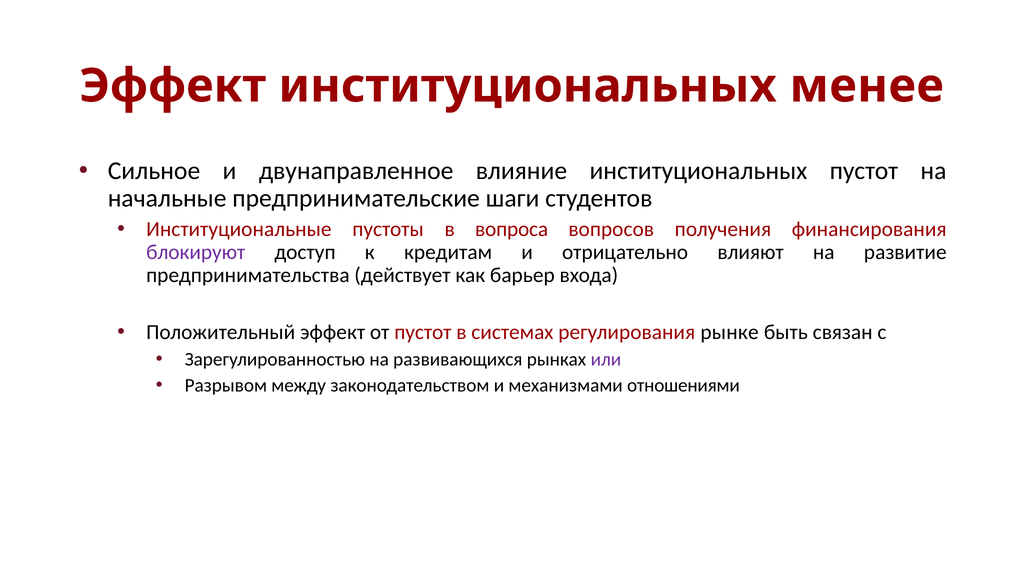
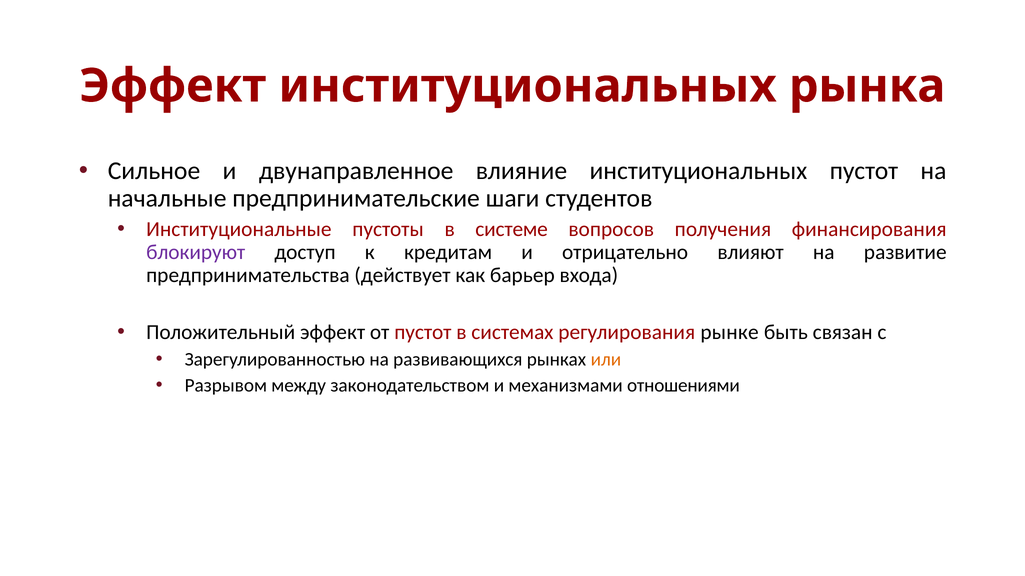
менее: менее -> рынка (867, 86)
вопроса: вопроса -> системе (512, 229)
или colour: purple -> orange (606, 360)
